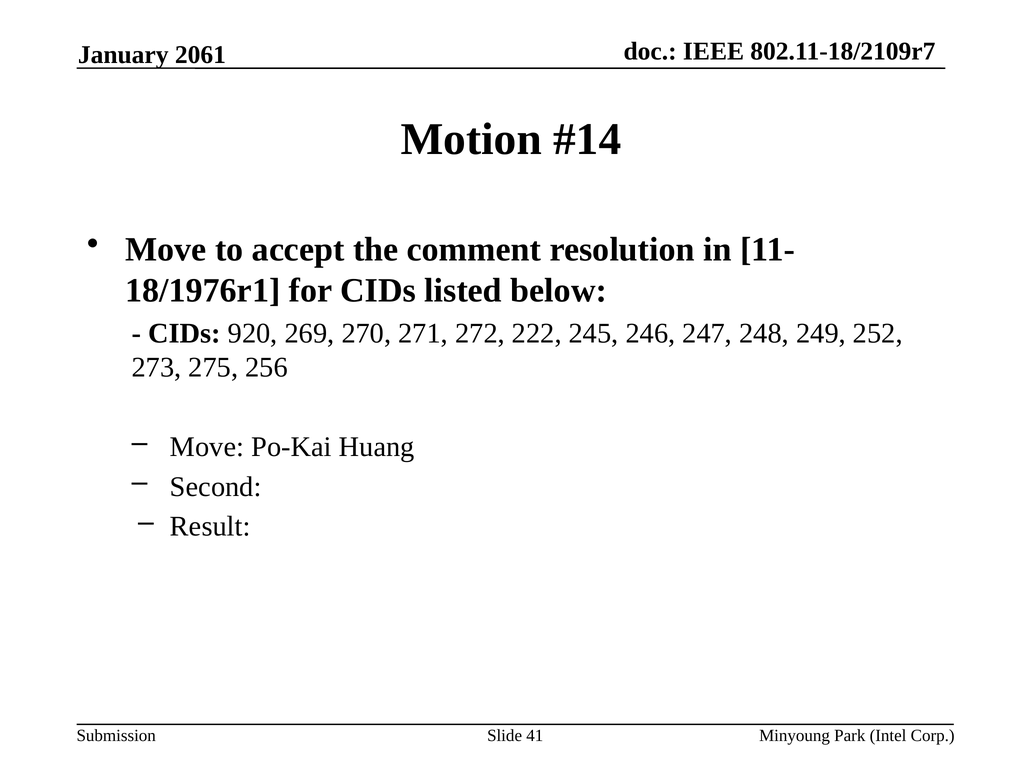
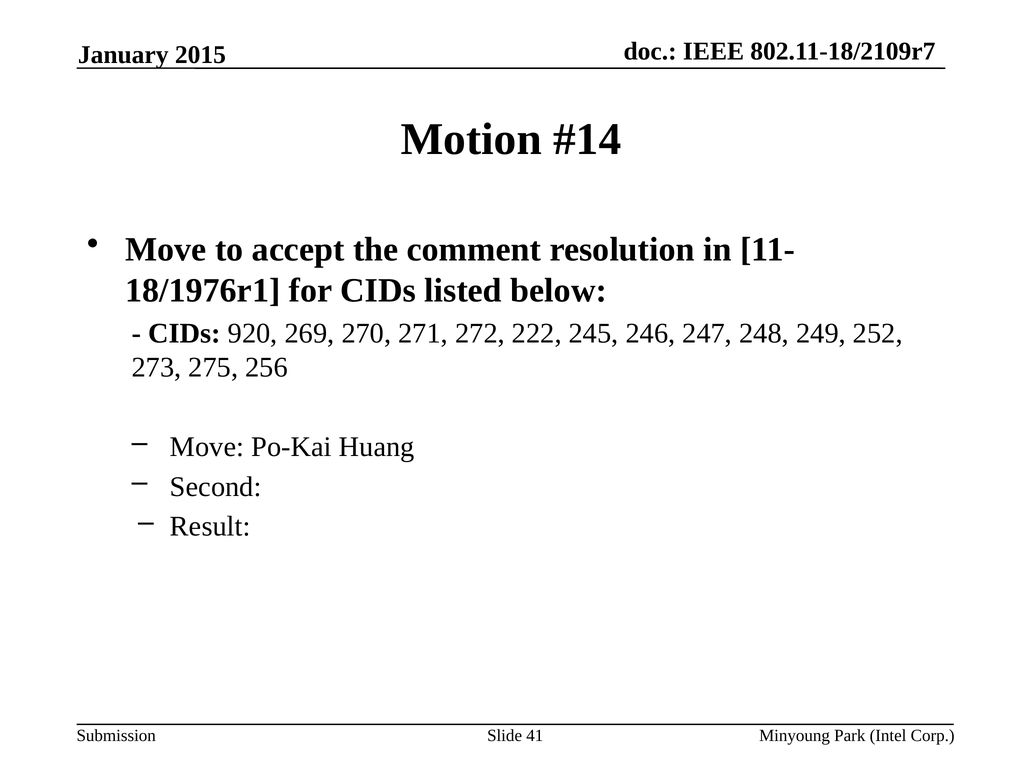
2061: 2061 -> 2015 (200, 55)
